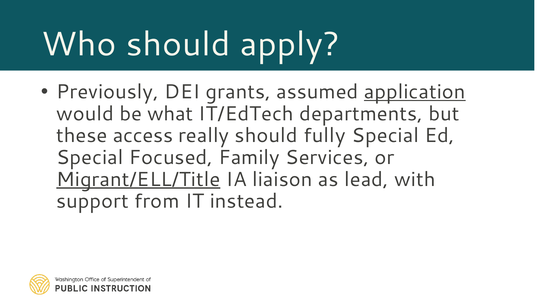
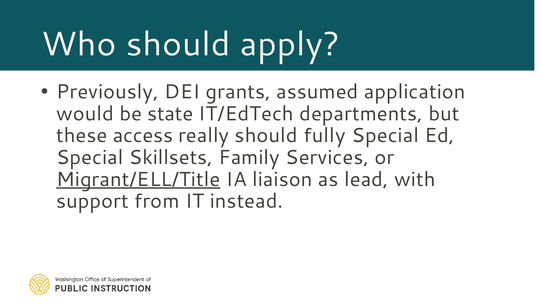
application underline: present -> none (415, 92)
what: what -> state (170, 114)
Focused: Focused -> Skillsets (171, 158)
